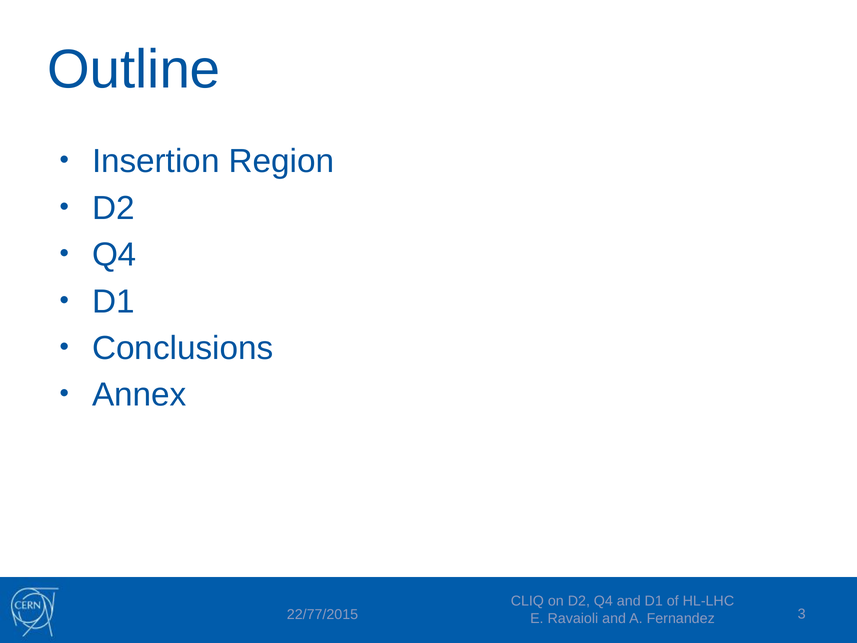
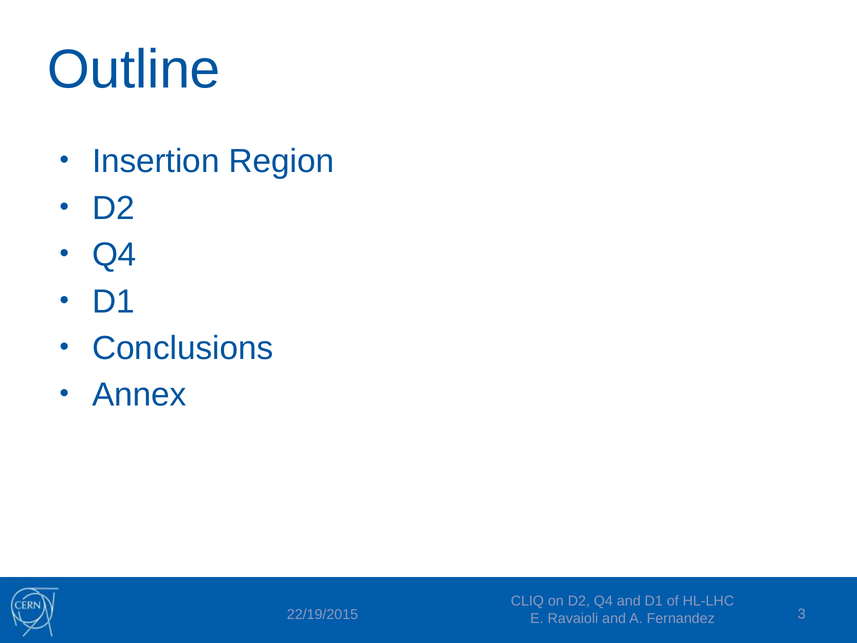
22/77/2015: 22/77/2015 -> 22/19/2015 (322, 614)
